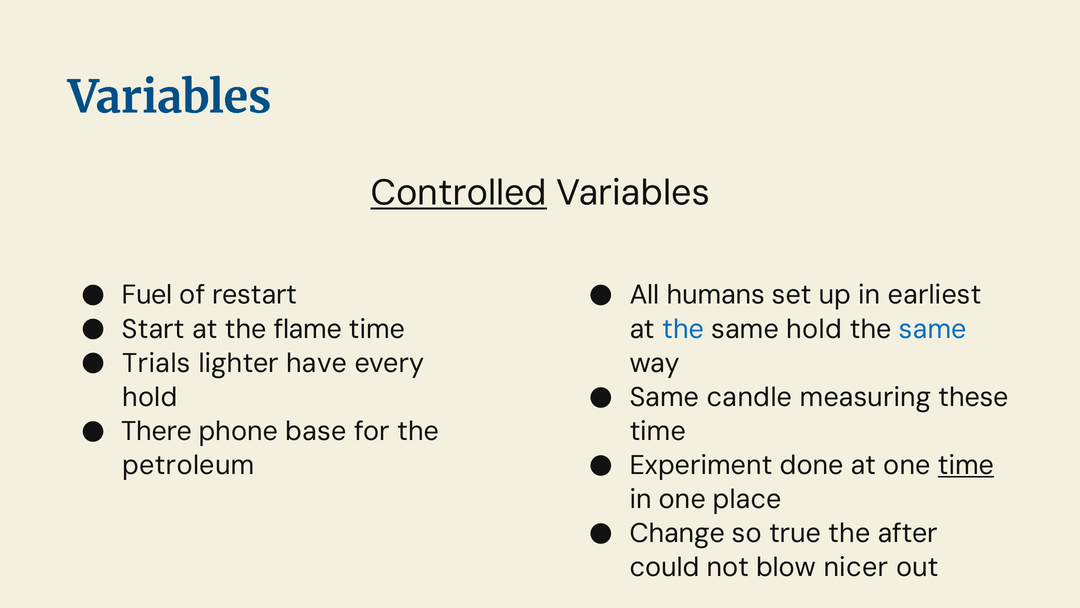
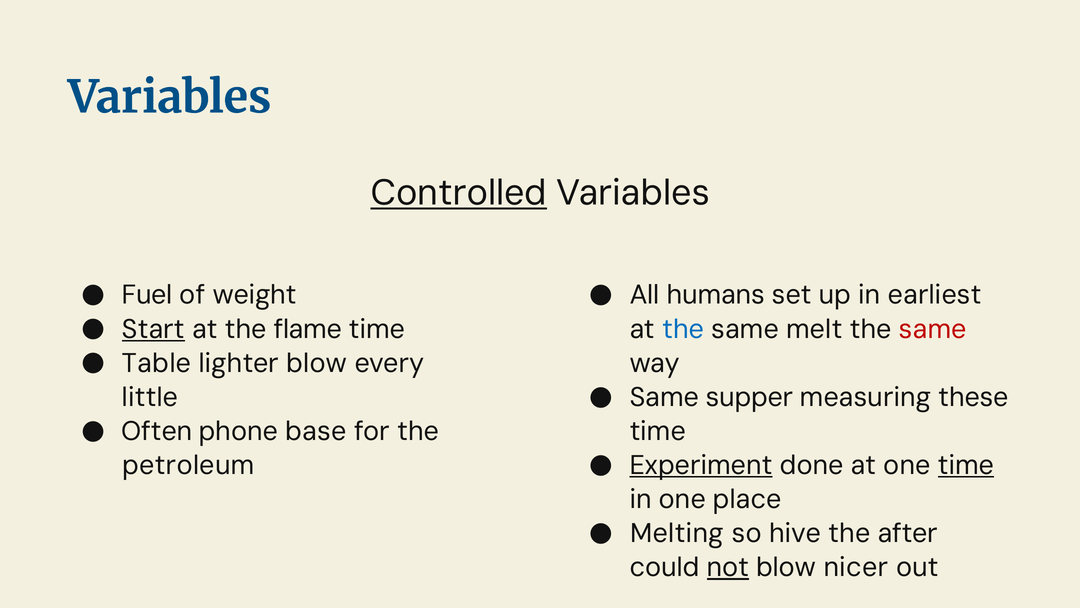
restart: restart -> weight (255, 295)
Start underline: none -> present (153, 329)
same hold: hold -> melt (814, 329)
same colour: blue -> red (933, 329)
Trials: Trials -> Table (157, 363)
lighter have: have -> blow (317, 363)
candle: candle -> supper (750, 397)
hold: hold -> little (150, 397)
There: There -> Often (157, 431)
Experiment underline: none -> present (701, 465)
Change: Change -> Melting (677, 533)
true: true -> hive (795, 533)
not underline: none -> present (728, 567)
